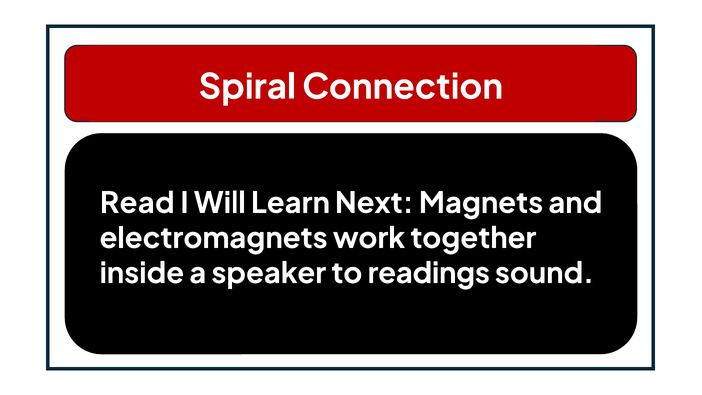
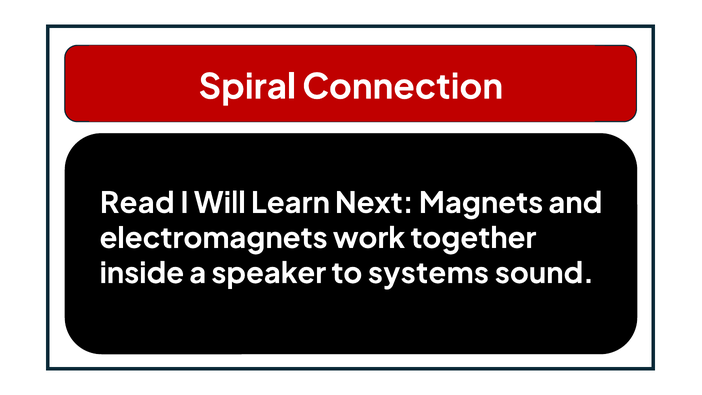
readings: readings -> systems (428, 273)
